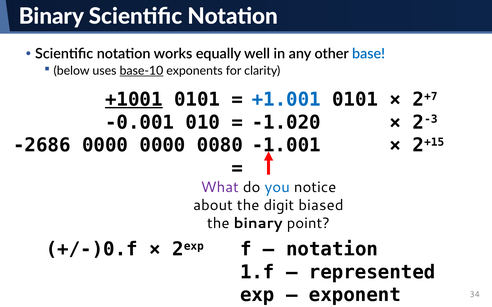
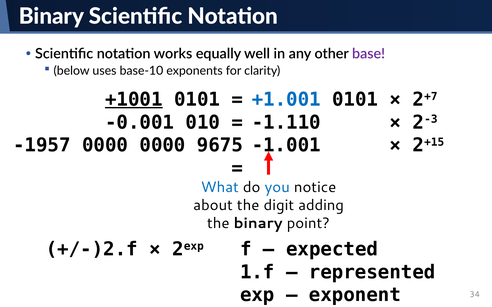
base colour: blue -> purple (369, 54)
base-10 underline: present -> none (141, 71)
-1.020: -1.020 -> -1.110 (286, 123)
-2686: -2686 -> -1957 (42, 146)
0080: 0080 -> 9675 (220, 146)
What colour: purple -> blue (220, 187)
biased: biased -> adding (321, 205)
+/-)0.f: +/-)0.f -> +/-)2.f (92, 250)
notation: notation -> expected (332, 250)
